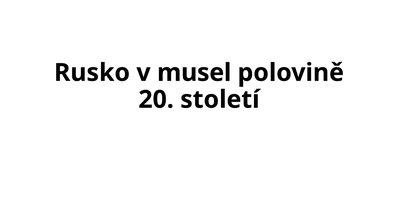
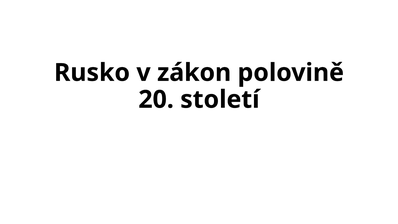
musel: musel -> zákon (194, 73)
